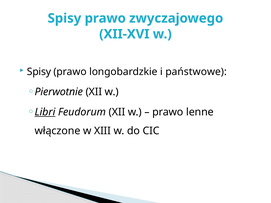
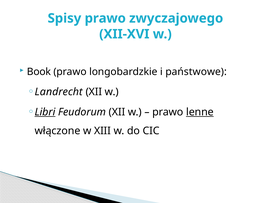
Spisy: Spisy -> Book (39, 72)
Pierwotnie: Pierwotnie -> Landrecht (59, 92)
lenne underline: none -> present (200, 112)
